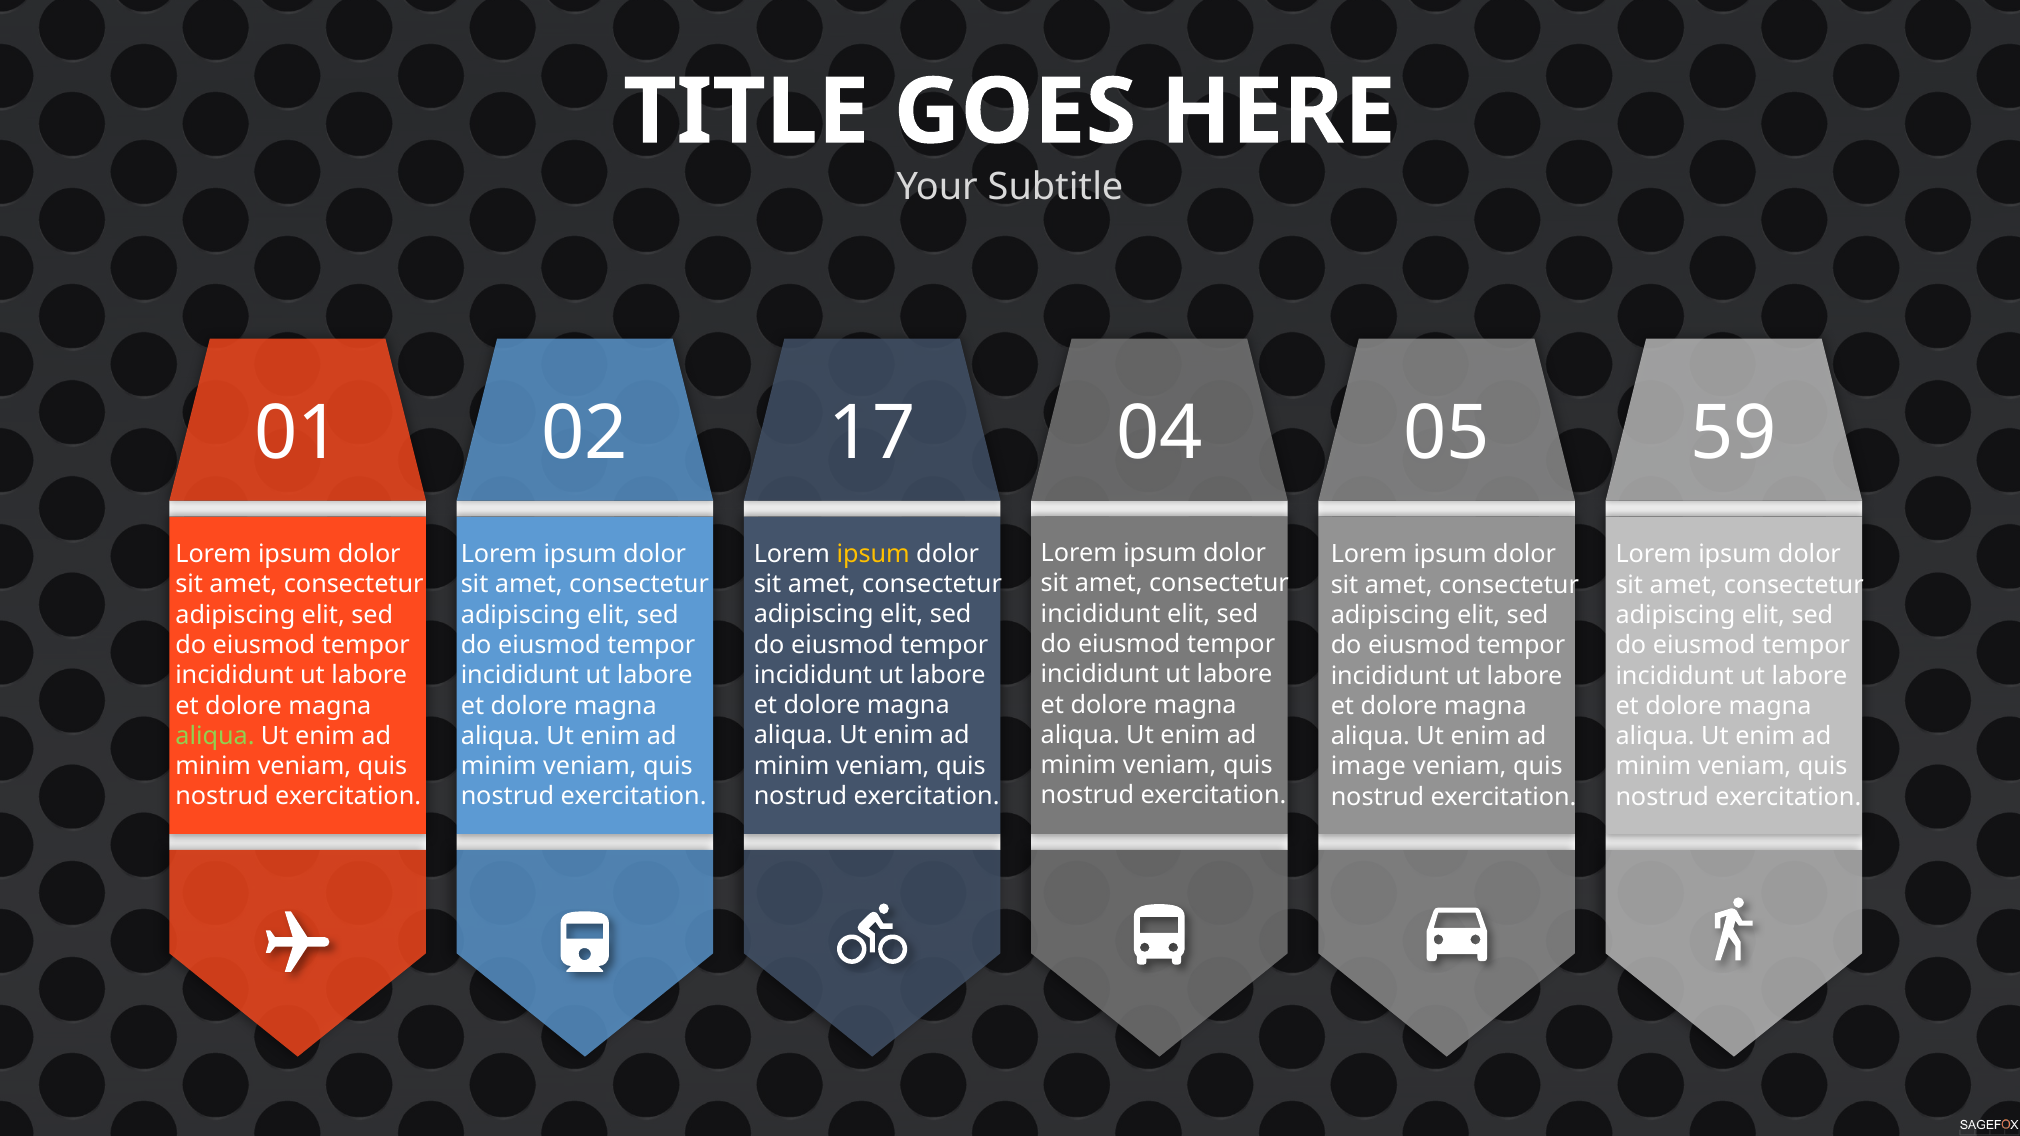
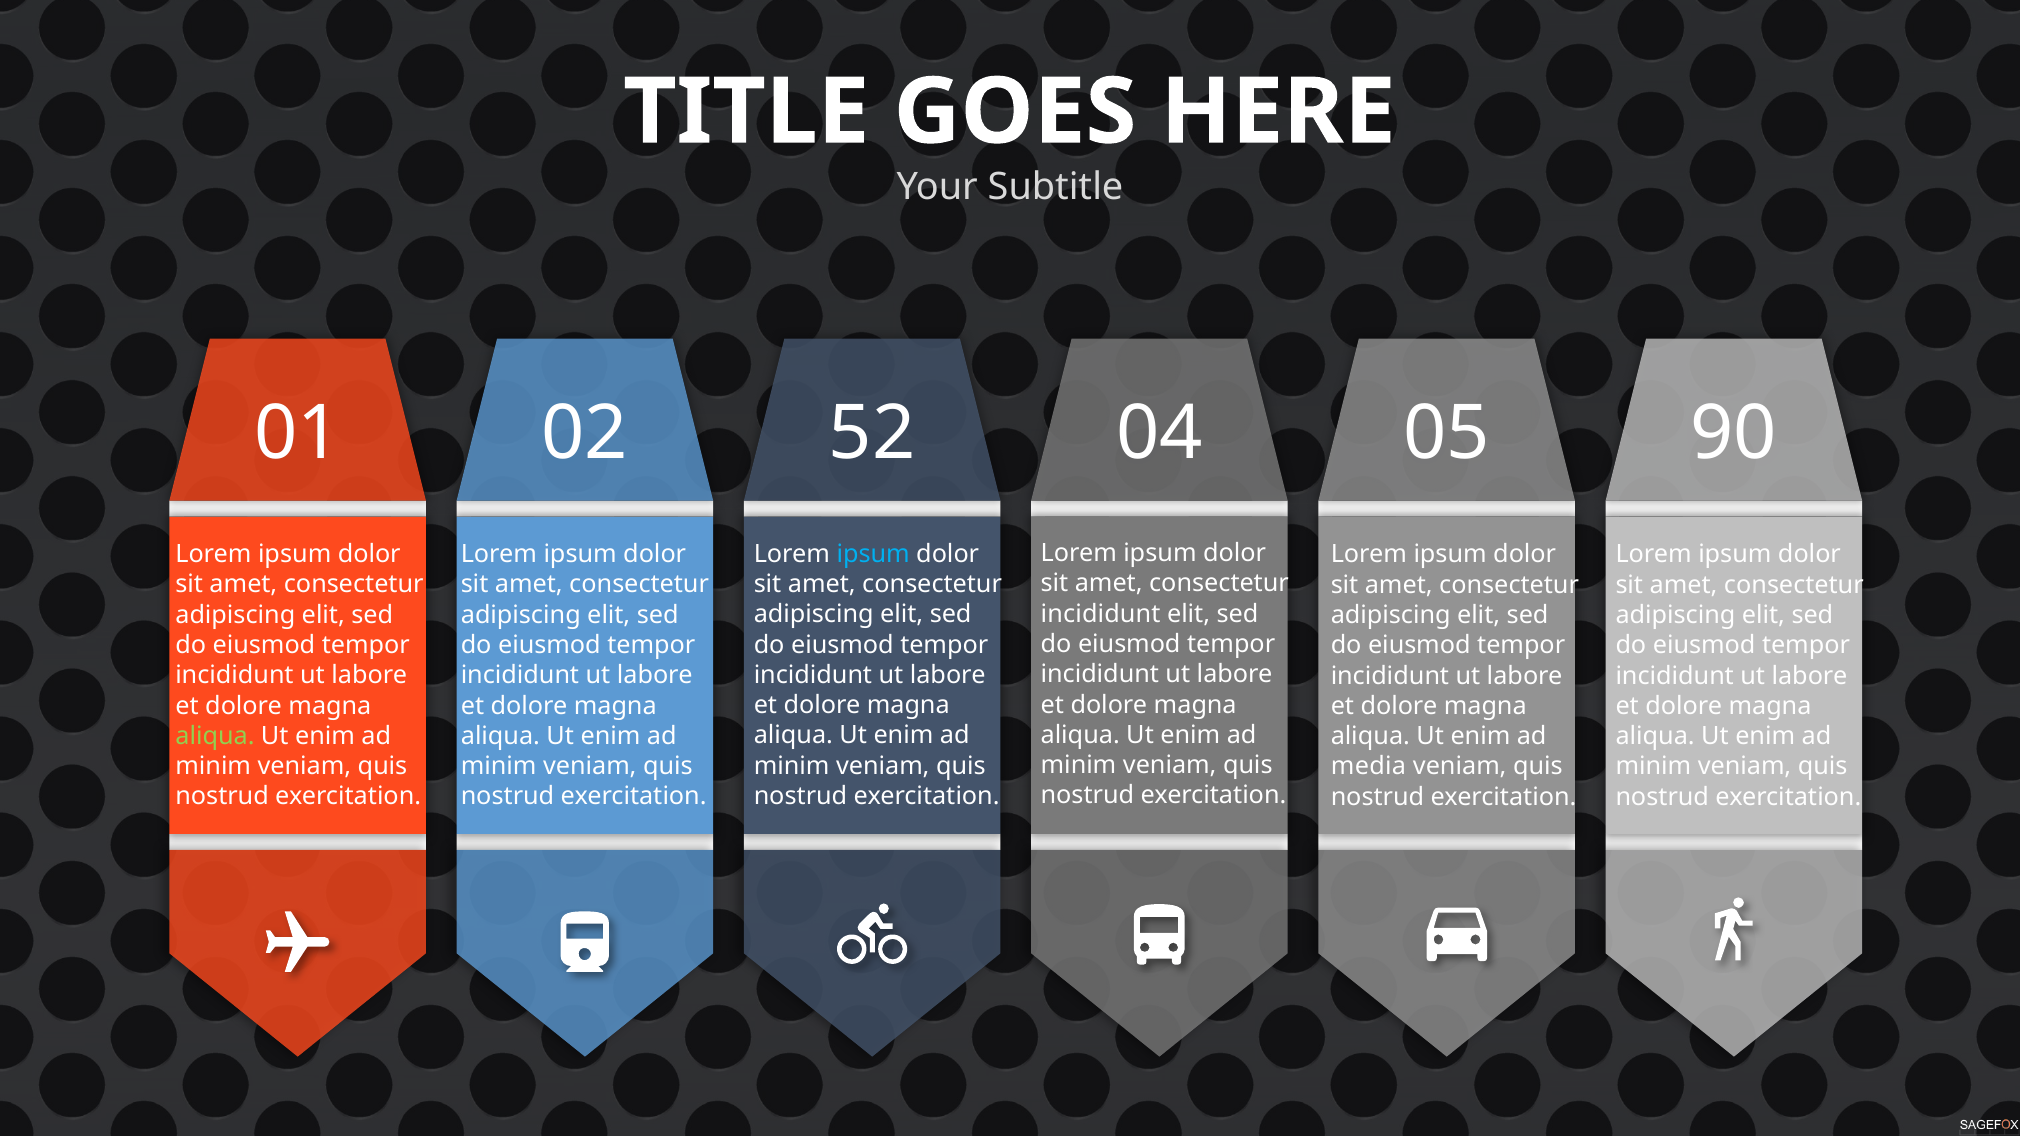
17: 17 -> 52 (872, 434)
59: 59 -> 90 (1734, 434)
ipsum colour: yellow -> light blue (873, 554)
image: image -> media (1368, 767)
